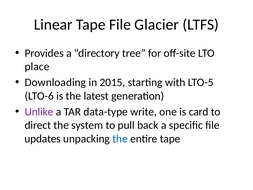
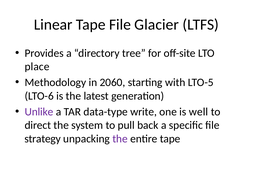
Downloading: Downloading -> Methodology (55, 82)
2015: 2015 -> 2060 (112, 82)
card: card -> well (199, 112)
updates: updates -> strategy (43, 139)
the colour: blue -> purple (120, 139)
